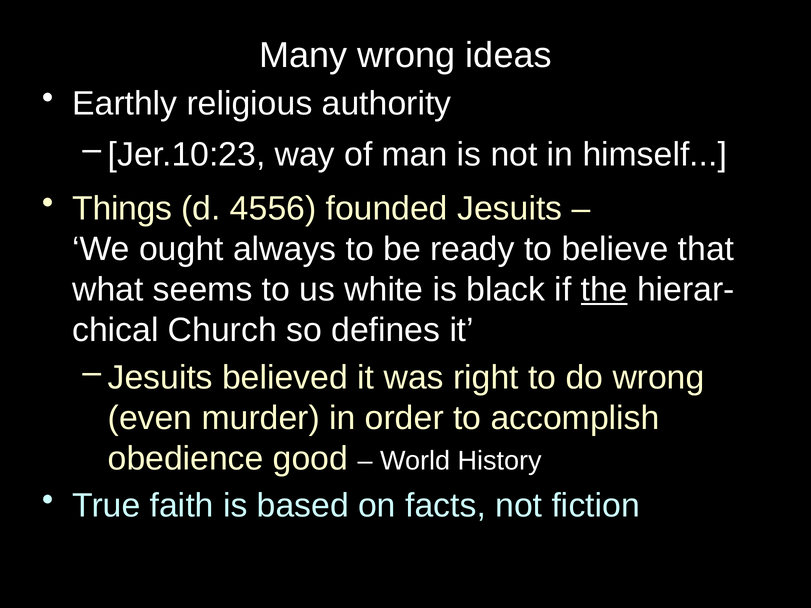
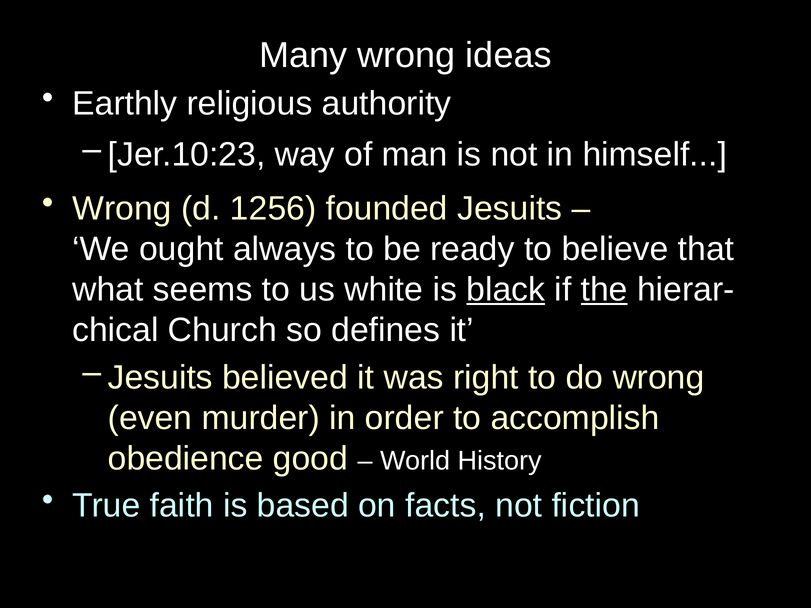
Things: Things -> Wrong (122, 209)
4556: 4556 -> 1256 (273, 209)
black underline: none -> present (506, 290)
